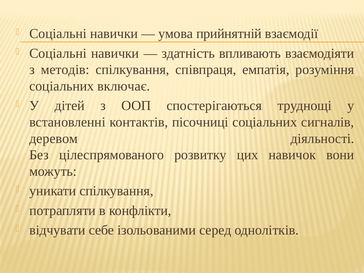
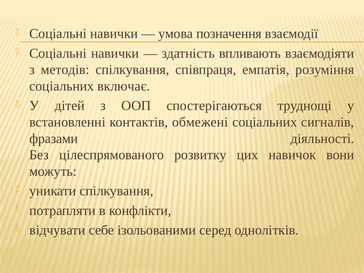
прийнятній: прийнятній -> позначення (229, 34)
пісочниці: пісочниці -> обмежені (200, 122)
деревом: деревом -> фразами (54, 139)
